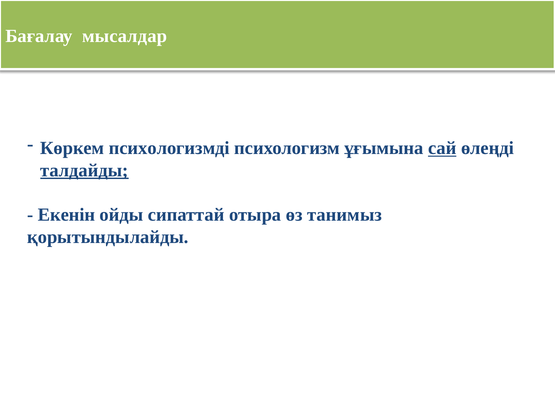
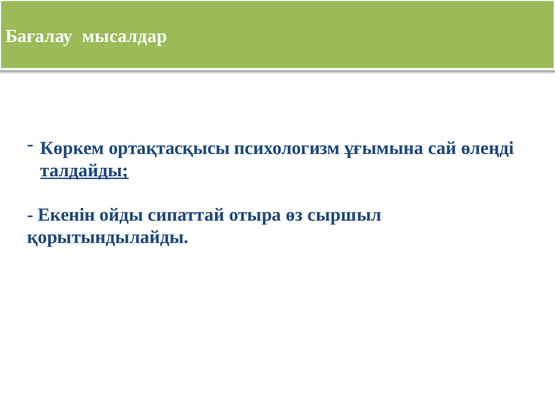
психологизмді: психологизмді -> ортақтасқысы (169, 148)
сай underline: present -> none (442, 148)
танимыз: танимыз -> сыршыл (345, 215)
